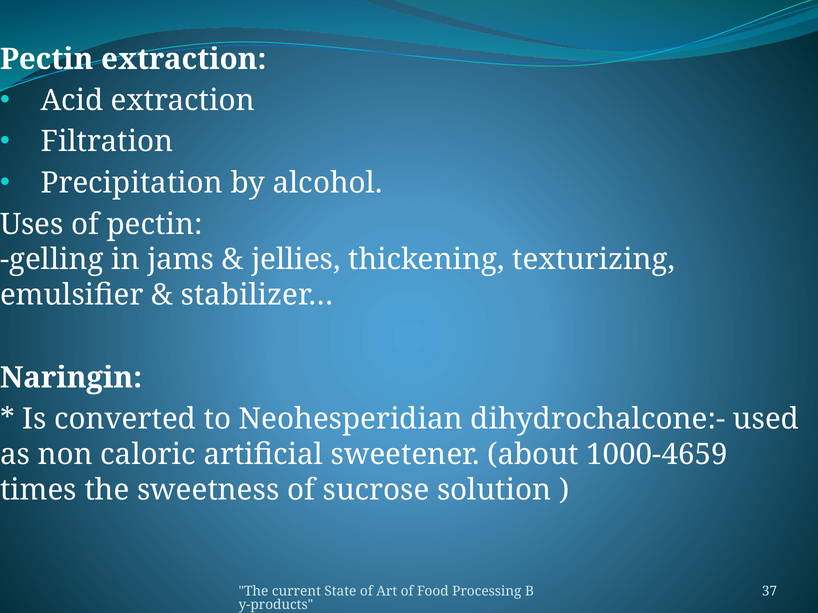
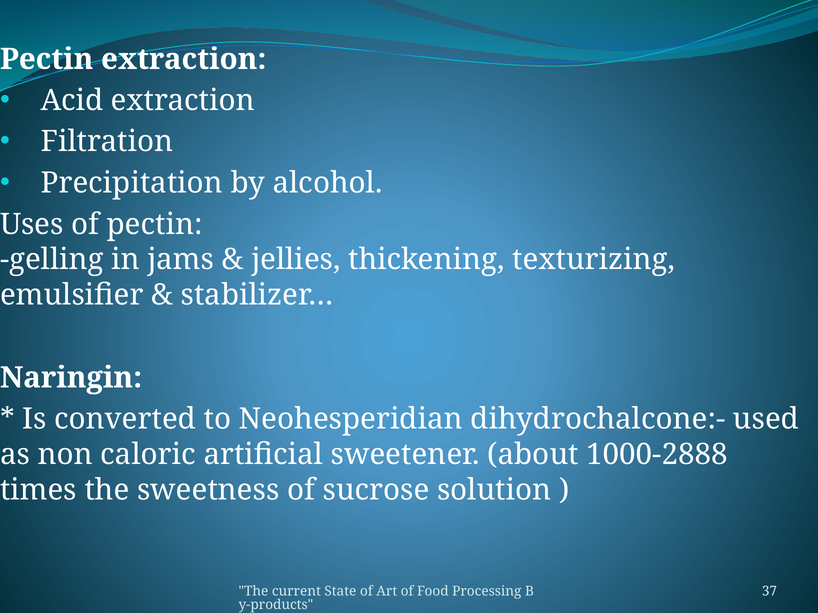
1000-4659: 1000-4659 -> 1000-2888 (657, 455)
